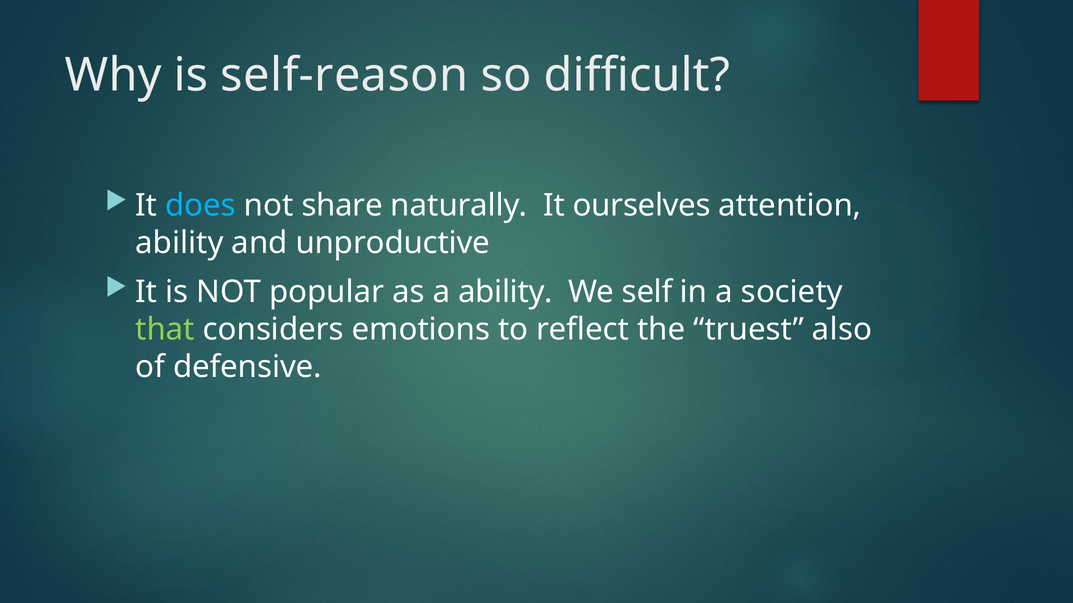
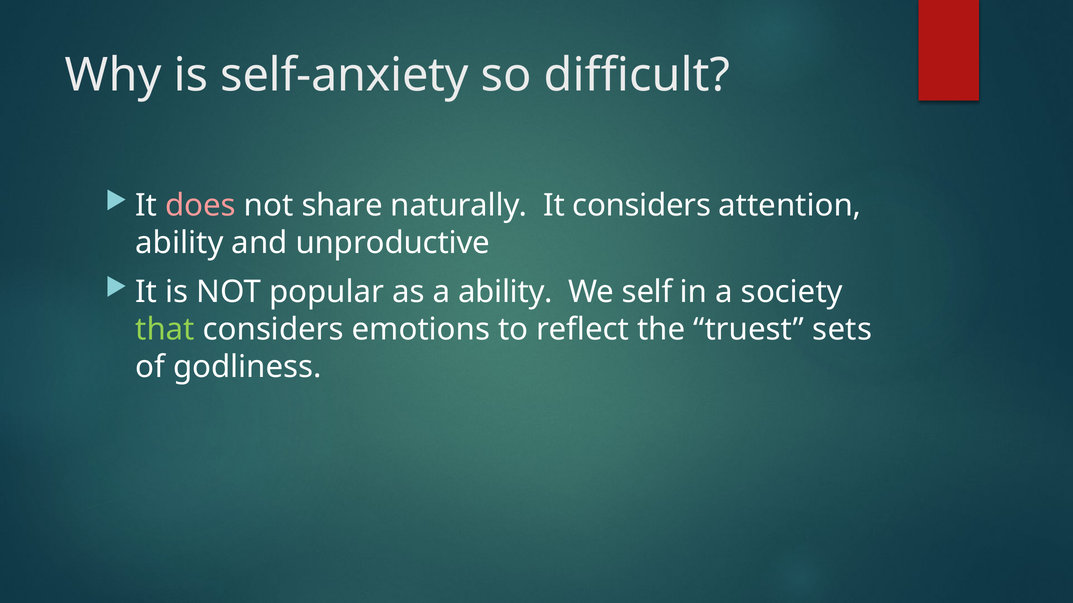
self-reason: self-reason -> self-anxiety (345, 75)
does colour: light blue -> pink (201, 206)
It ourselves: ourselves -> considers (642, 206)
also: also -> sets (842, 330)
defensive: defensive -> godliness (247, 367)
